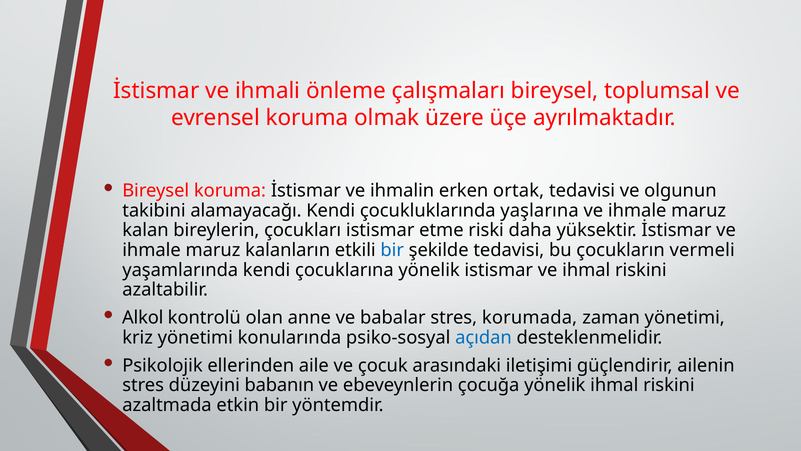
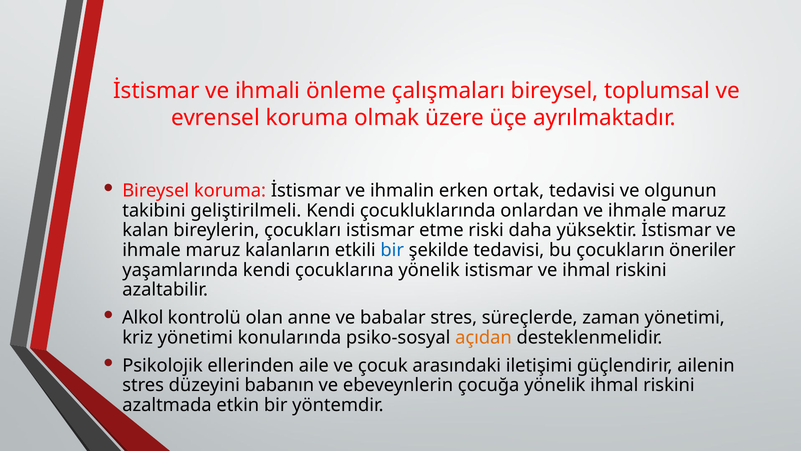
alamayacağı: alamayacağı -> geliştirilmeli (246, 210)
yaşlarına: yaşlarına -> onlardan (540, 210)
vermeli: vermeli -> öneriler (702, 250)
korumada: korumada -> süreçlerde (530, 317)
açıdan colour: blue -> orange (484, 337)
